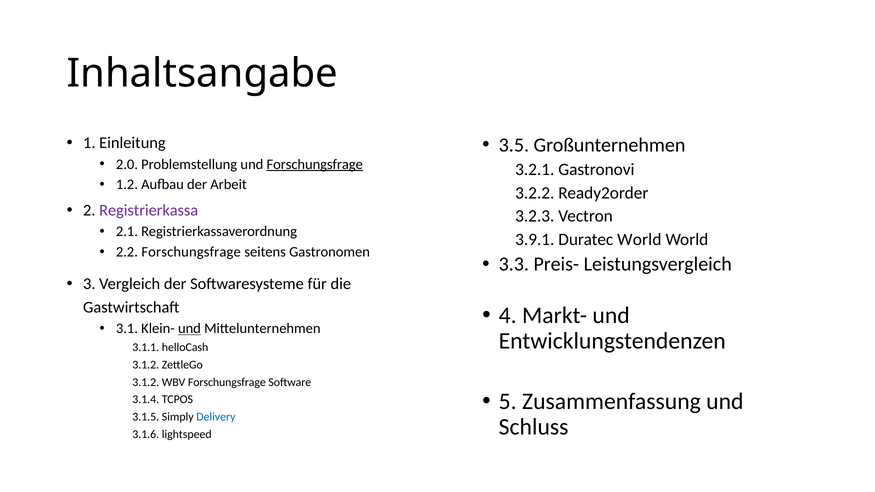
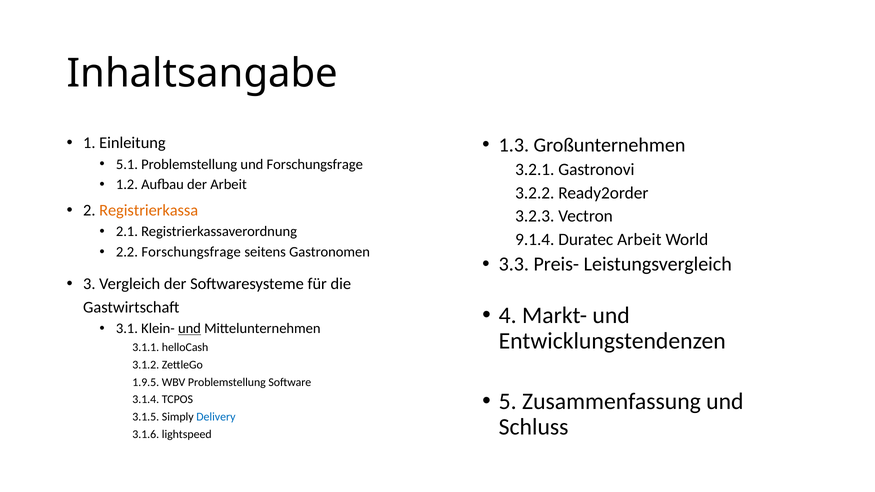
3.5: 3.5 -> 1.3 (514, 145)
2.0: 2.0 -> 5.1 (127, 164)
Forschungsfrage underline: present -> none (315, 164)
Registrierkassa colour: purple -> orange (149, 210)
3.9.1: 3.9.1 -> 9.1.4 (535, 240)
Duratec World: World -> Arbeit (639, 240)
3.1.2: 3.1.2 -> 1.9.5 (146, 382)
WBV Forschungsfrage: Forschungsfrage -> Problemstellung (227, 382)
